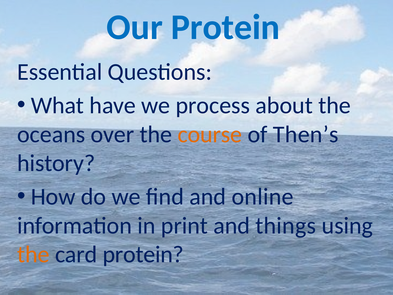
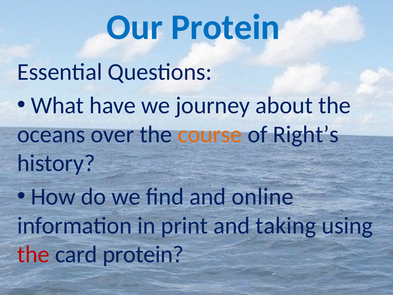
process: process -> journey (213, 105)
Then’s: Then’s -> Right’s (306, 134)
things: things -> taking (286, 225)
the colour: orange -> red (33, 254)
